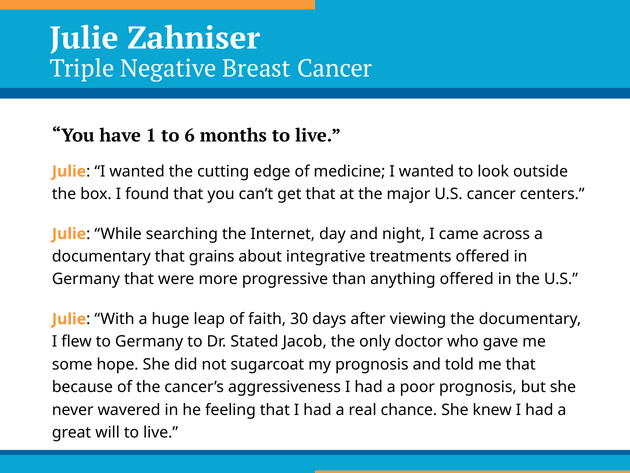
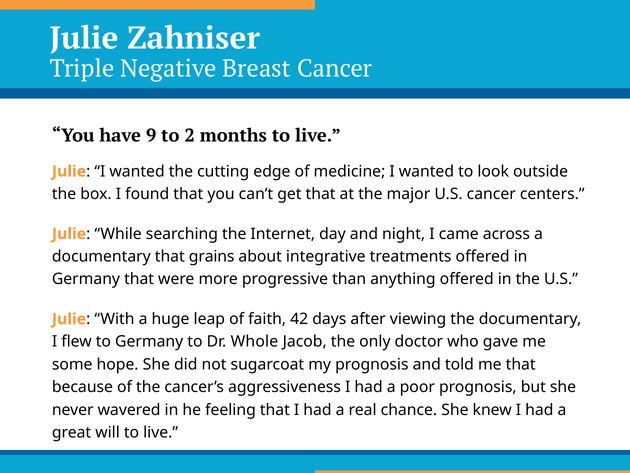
1: 1 -> 9 (151, 135)
6: 6 -> 2 (190, 135)
30: 30 -> 42 (299, 319)
Stated: Stated -> Whole (254, 341)
